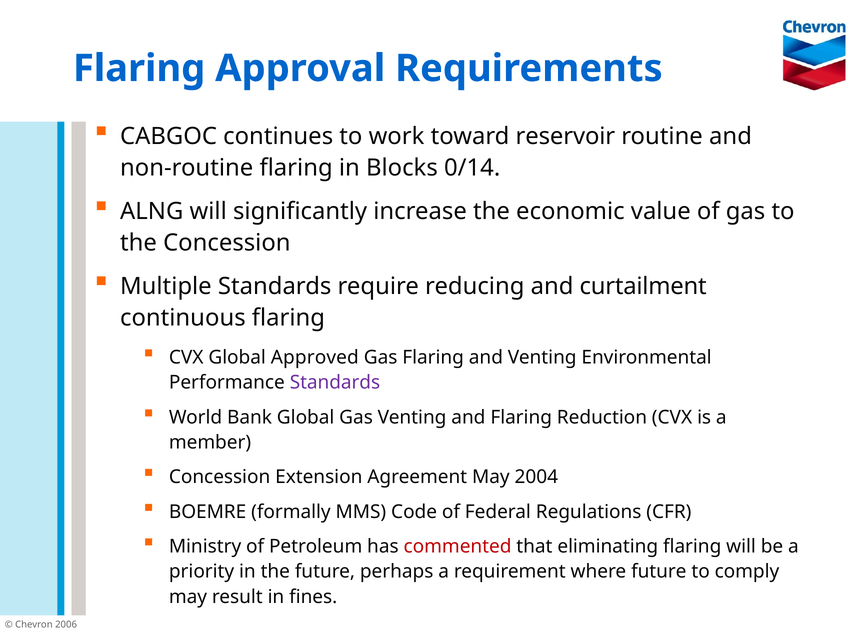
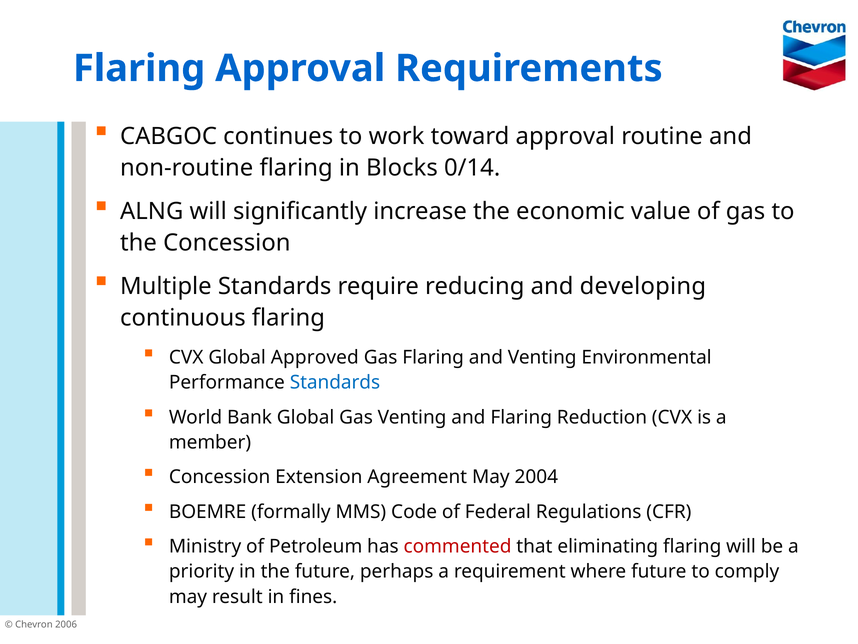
toward reservoir: reservoir -> approval (565, 136)
curtailment: curtailment -> developing (643, 286)
Standards colour: purple -> blue (335, 382)
